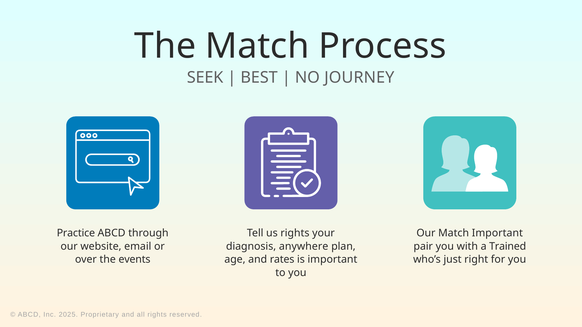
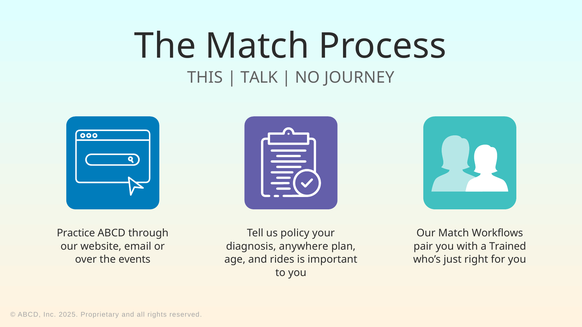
SEEK: SEEK -> THIS (205, 77)
BEST: BEST -> TALK (259, 77)
us rights: rights -> policy (295, 233)
Match Important: Important -> Workflows (497, 233)
rates: rates -> rides (282, 260)
